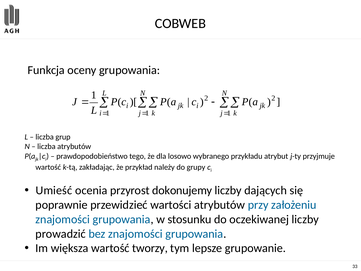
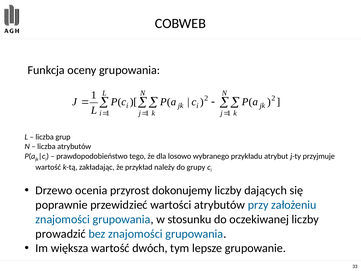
Umieść: Umieść -> Drzewo (54, 190)
tworzy: tworzy -> dwóch (150, 248)
